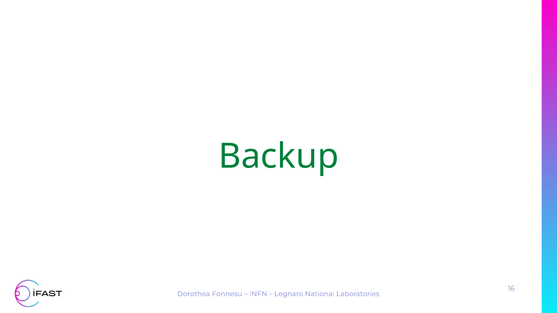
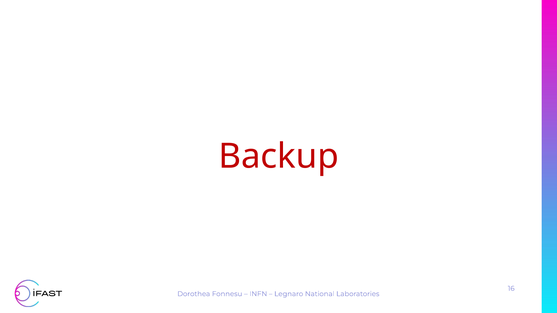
Backup colour: green -> red (279, 156)
